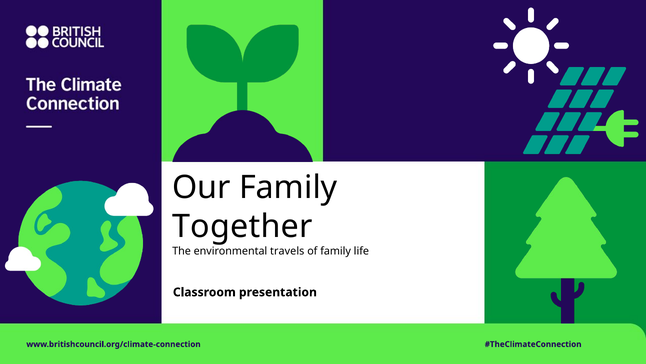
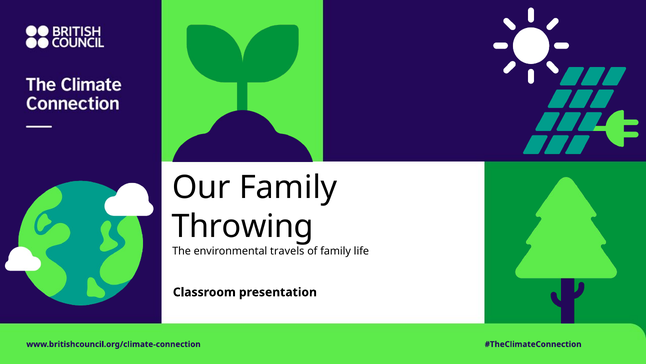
Together: Together -> Throwing (243, 226)
